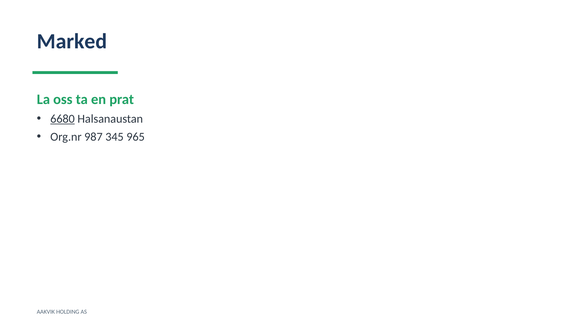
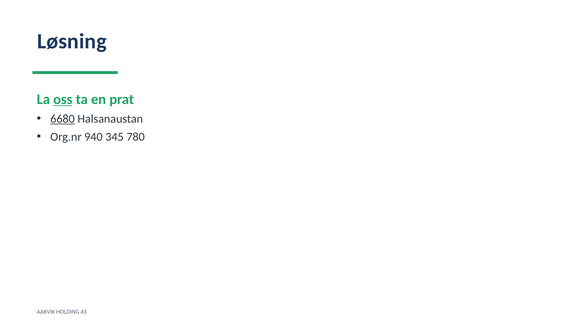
Marked: Marked -> Løsning (72, 41)
oss underline: none -> present (63, 100)
987: 987 -> 940 (93, 137)
965: 965 -> 780 (136, 137)
